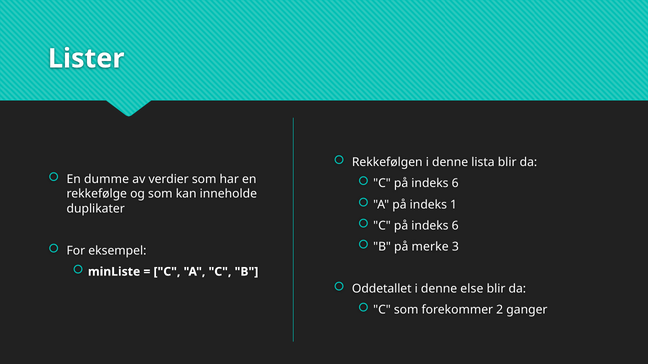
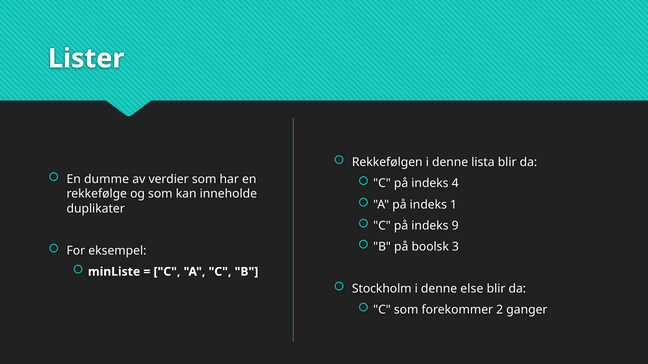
6: 6 -> 4 (455, 184)
6: 6 -> 9 (455, 226)
merke: merke -> boolsk (430, 247)
Oddetallet: Oddetallet -> Stockholm (382, 289)
